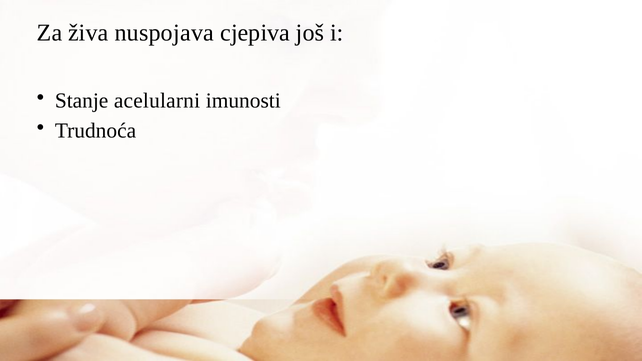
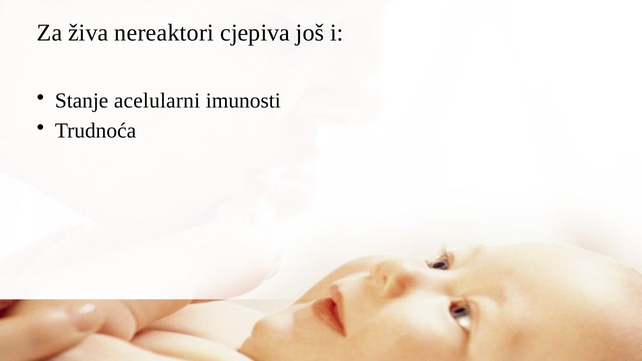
nuspojava: nuspojava -> nereaktori (164, 33)
